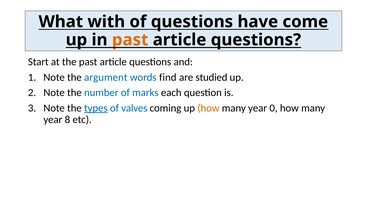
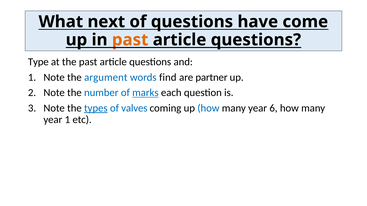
with: with -> next (106, 22)
Start: Start -> Type (38, 62)
studied: studied -> partner (212, 77)
marks underline: none -> present (145, 93)
how colour: orange -> blue (208, 108)
0: 0 -> 6 (273, 108)
year 8: 8 -> 1 (67, 120)
